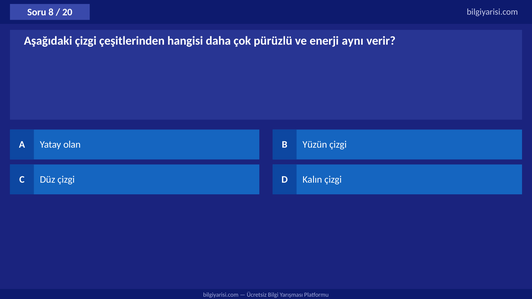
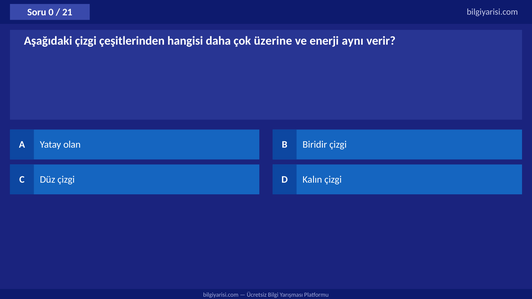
8: 8 -> 0 (51, 12)
20: 20 -> 21 (67, 12)
pürüzlü: pürüzlü -> üzerine (273, 41)
Yüzün: Yüzün -> Biridir (315, 145)
